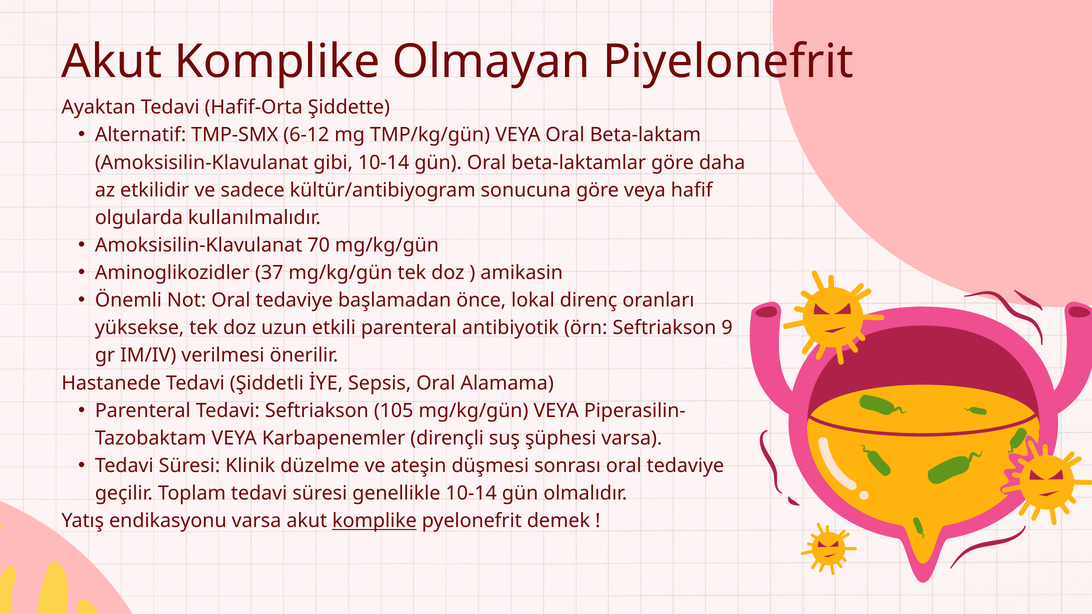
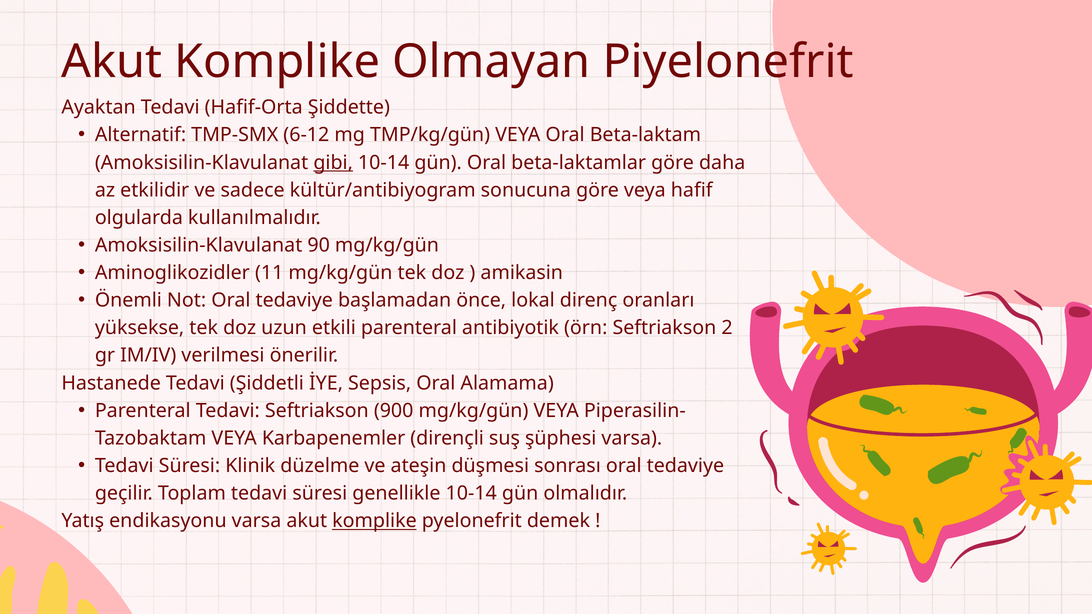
gibi underline: none -> present (333, 163)
70: 70 -> 90 (319, 245)
37: 37 -> 11 (269, 273)
9: 9 -> 2 (727, 328)
105: 105 -> 900 (394, 411)
